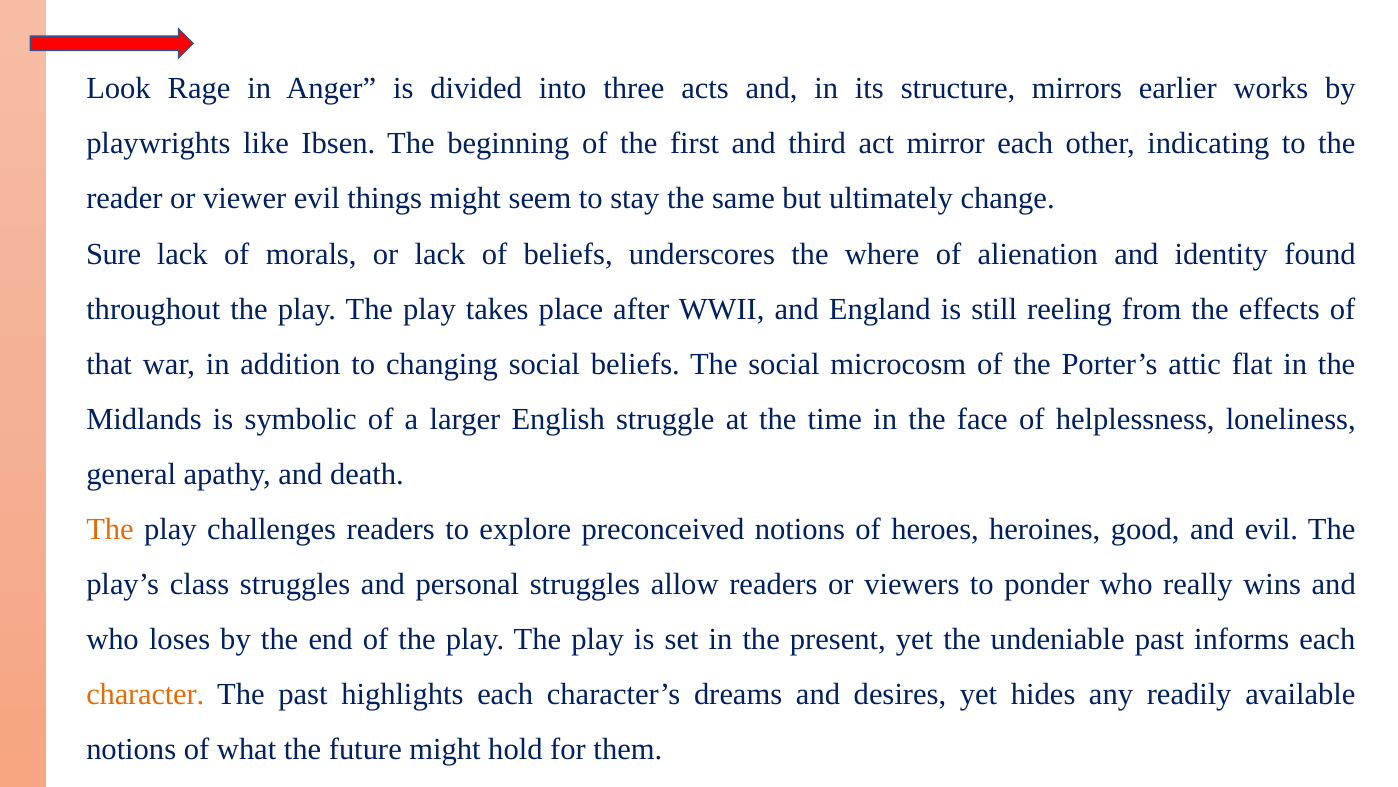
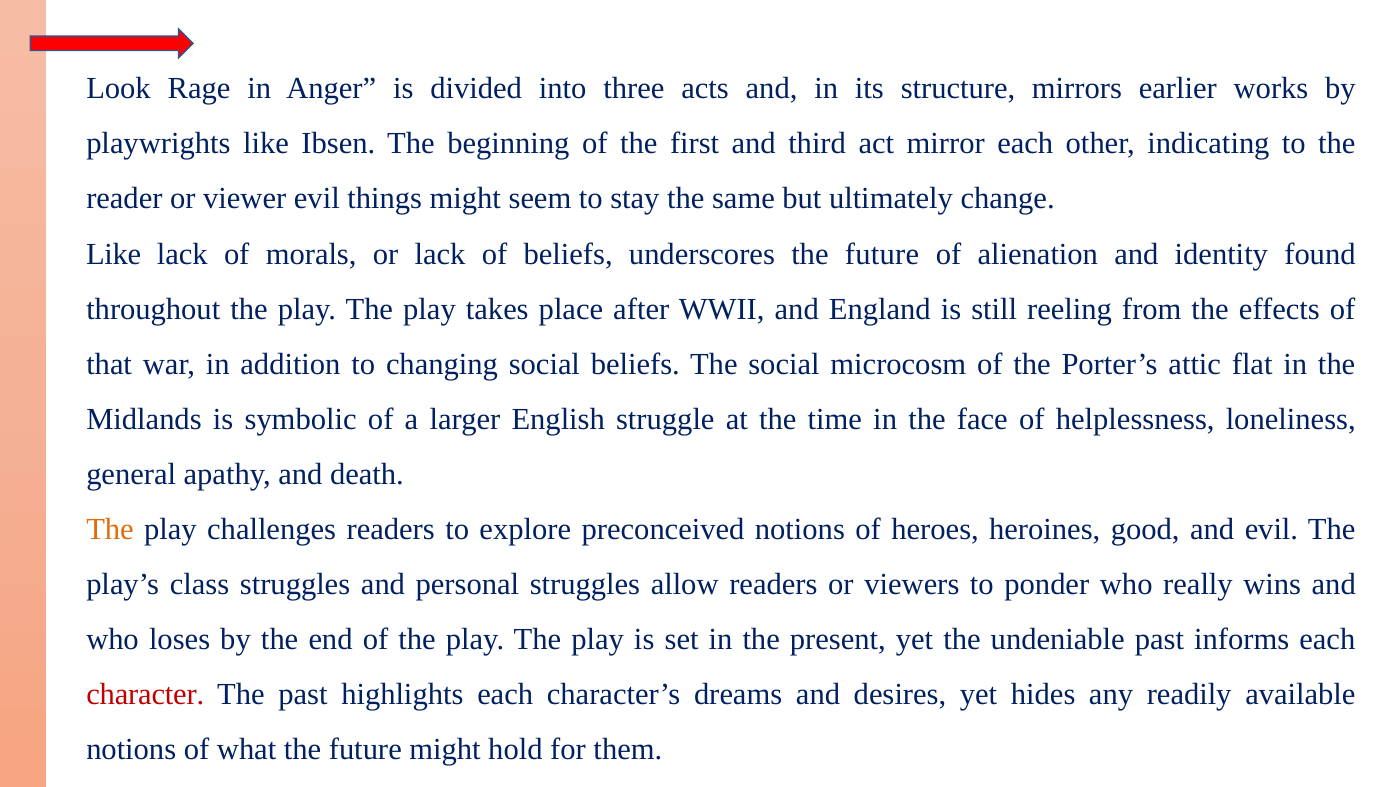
Sure: Sure -> Like (114, 254)
underscores the where: where -> future (882, 254)
character colour: orange -> red (145, 694)
